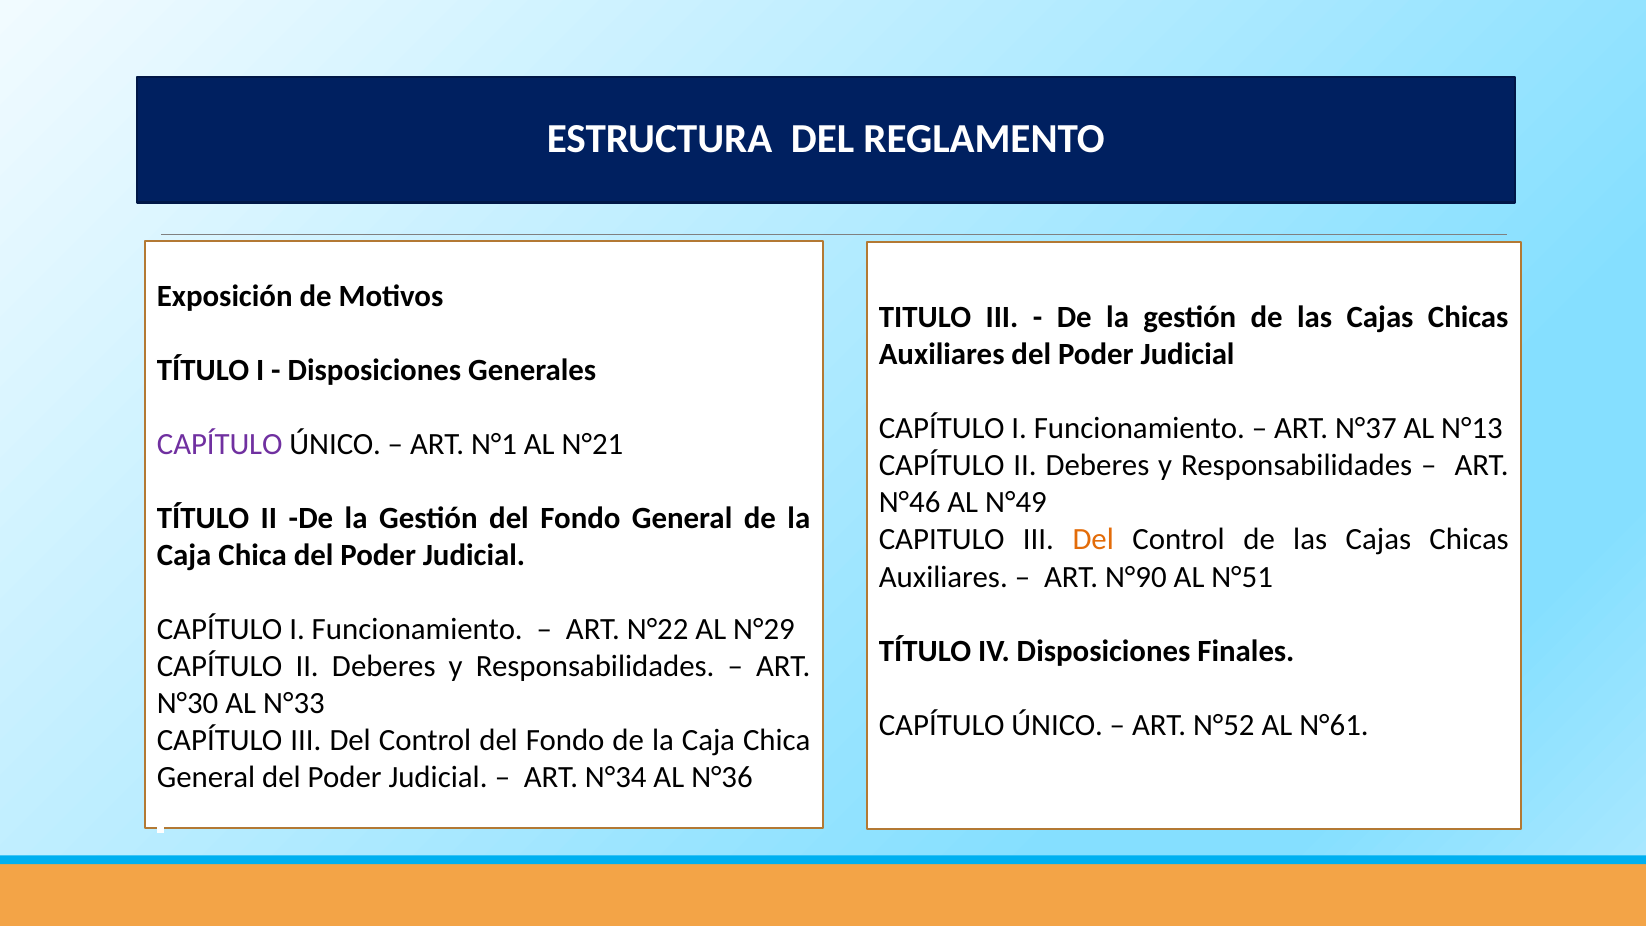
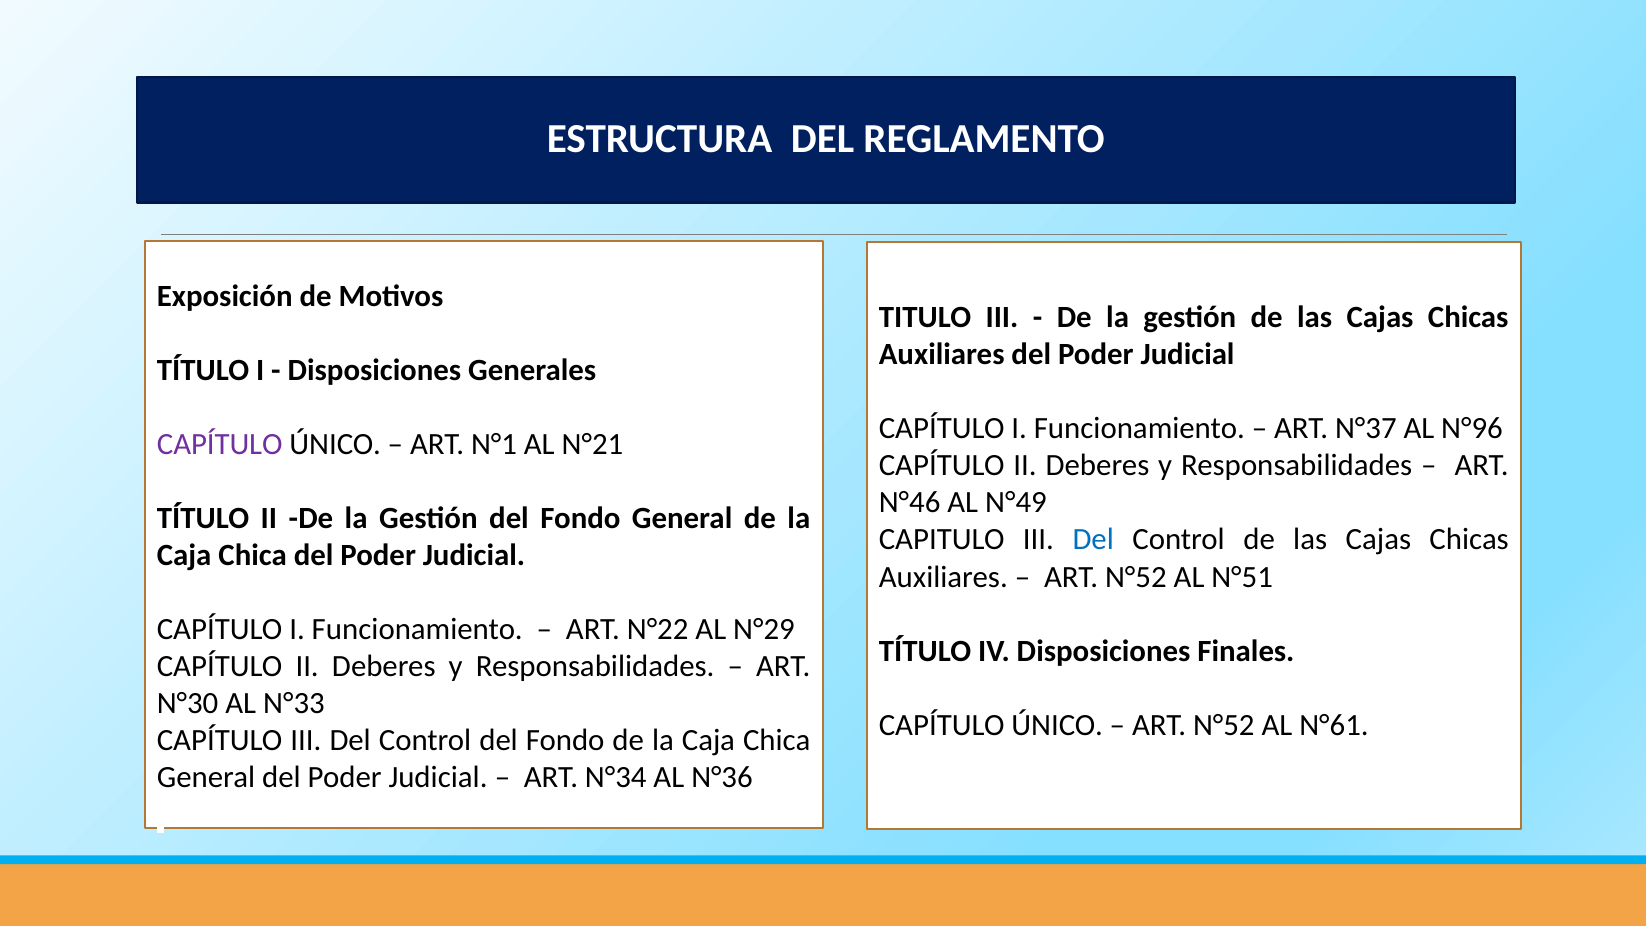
N°13: N°13 -> N°96 (1472, 429)
Del colour: orange -> blue (1093, 540)
N°90: N°90 -> N°52 (1136, 577)
